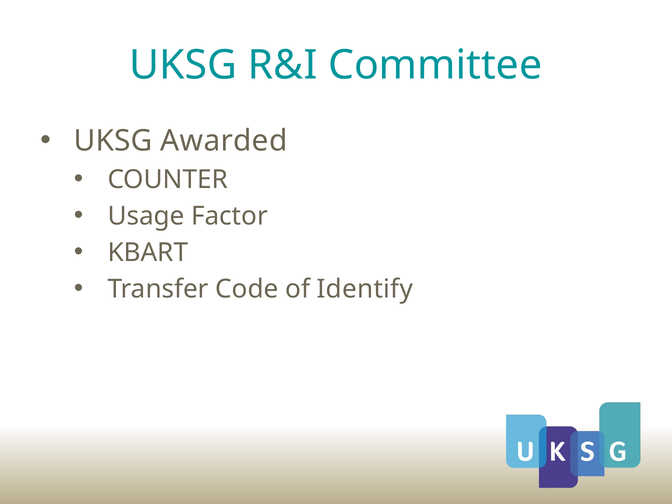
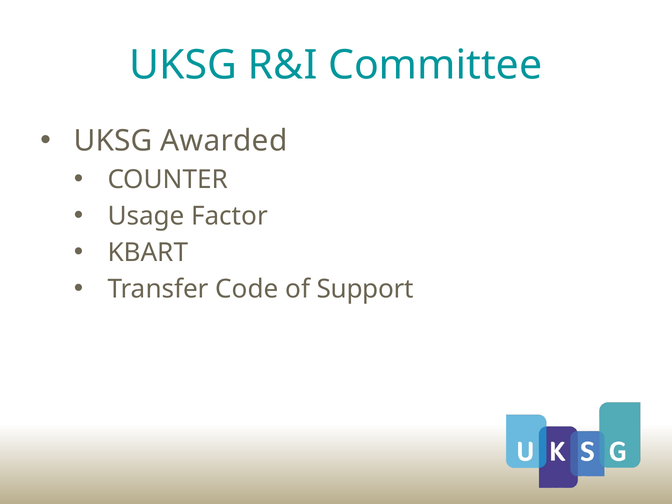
Identify: Identify -> Support (365, 289)
